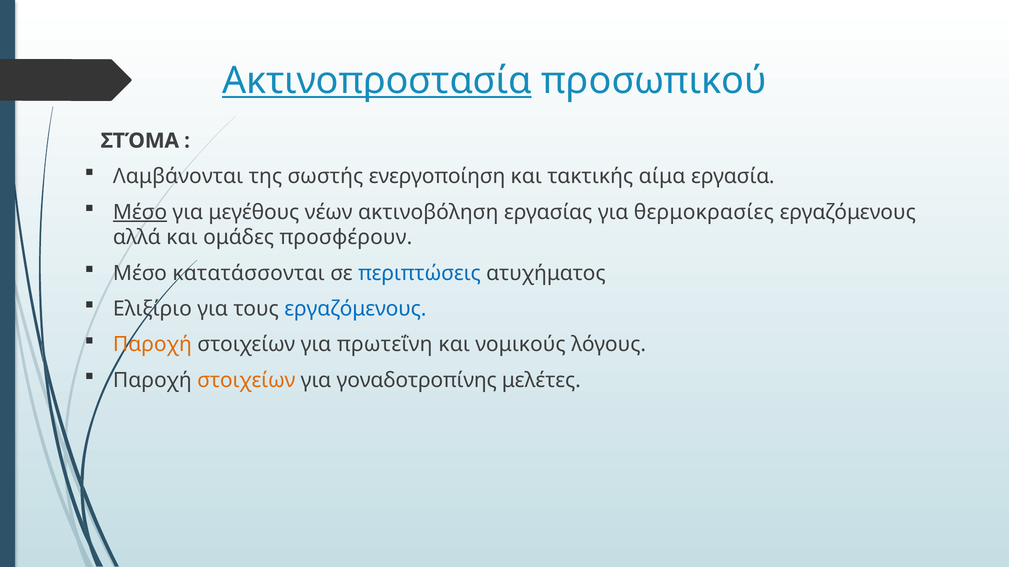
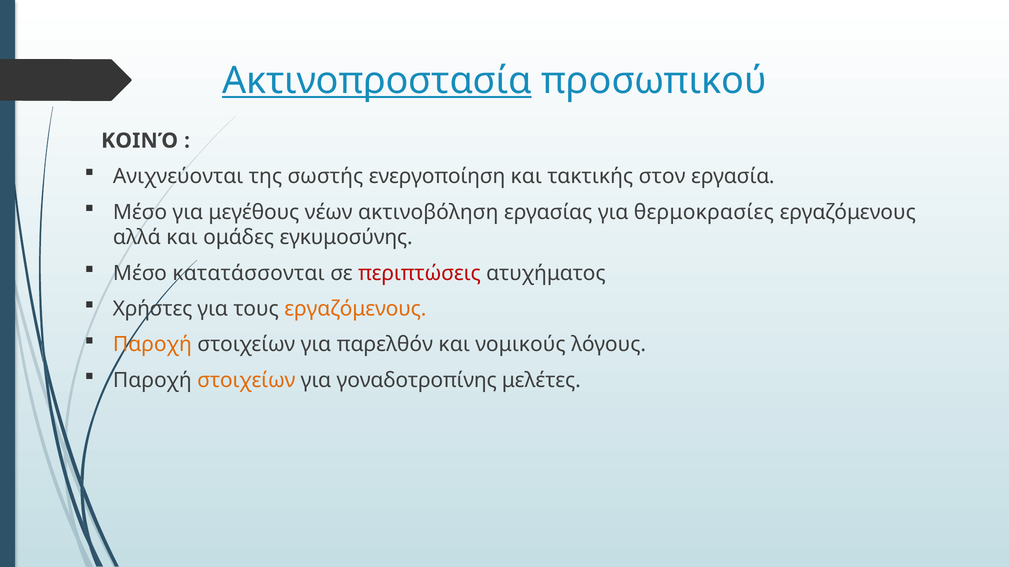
ΣΤΌΜΑ: ΣΤΌΜΑ -> ΚΟΙΝΌ (140, 141)
Λαμβάνονται: Λαμβάνονται -> Ανιχνεύονται (178, 177)
αίμα: αίμα -> στον (662, 177)
Μέσο underline: present -> none (140, 212)
προσφέρουν: προσφέρουν -> εγκυμοσύνης (346, 238)
περιπτώσεις colour: blue -> red (419, 273)
Ελιξίριο: Ελιξίριο -> Χρήστες (153, 309)
εργαζόμενους colour: blue -> orange (355, 309)
πρωτεΐνη: πρωτεΐνη -> παρελθόν (385, 345)
